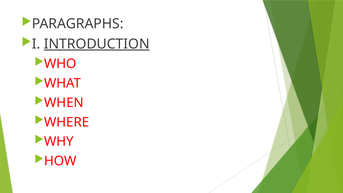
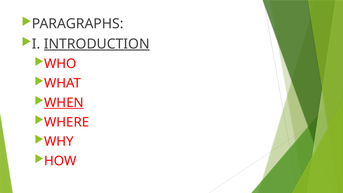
WHEN underline: none -> present (64, 103)
